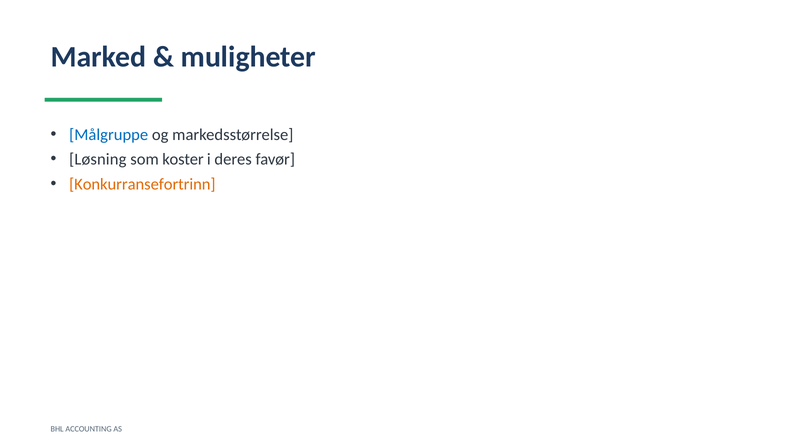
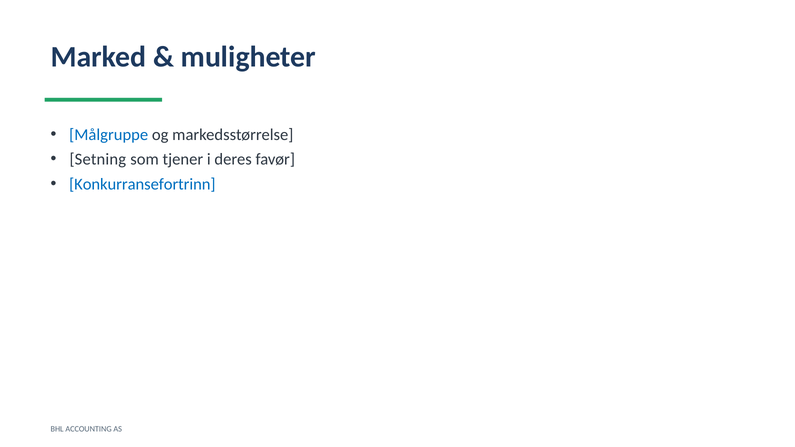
Løsning: Løsning -> Setning (98, 160)
koster: koster -> tjener (183, 160)
Konkurransefortrinn colour: orange -> blue (142, 184)
